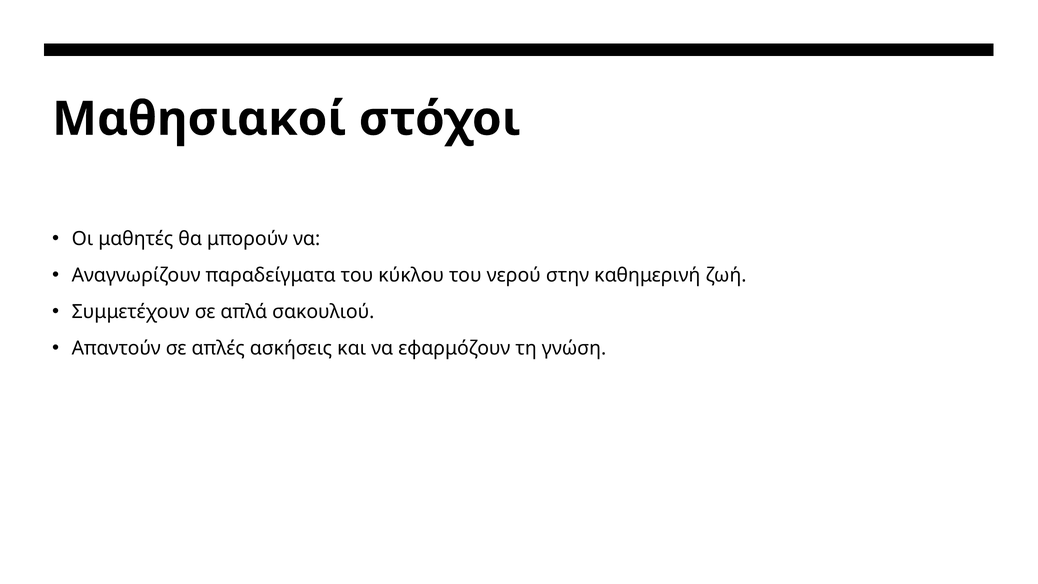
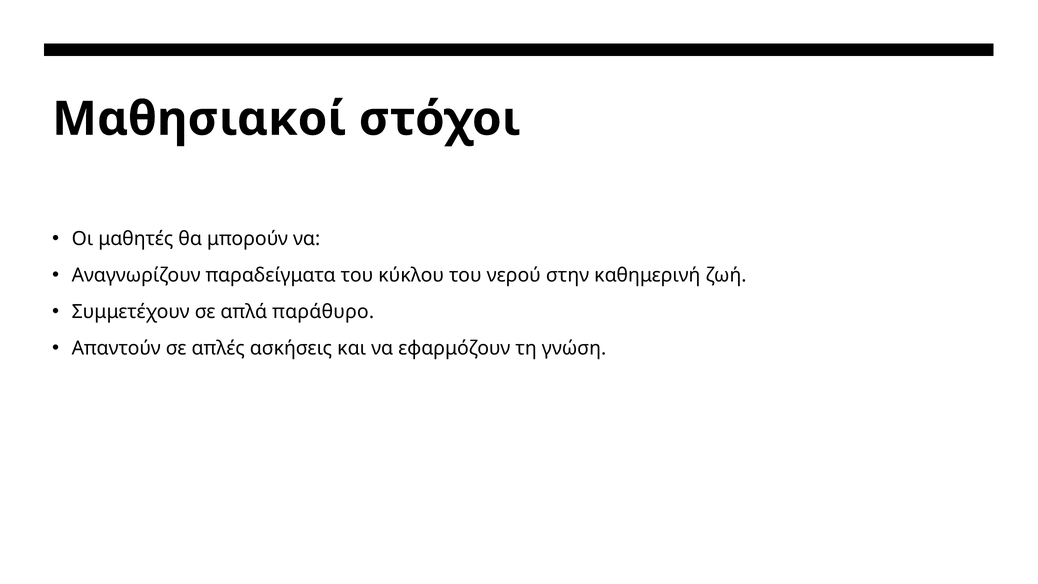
σακουλιού: σακουλιού -> παράθυρο (323, 312)
